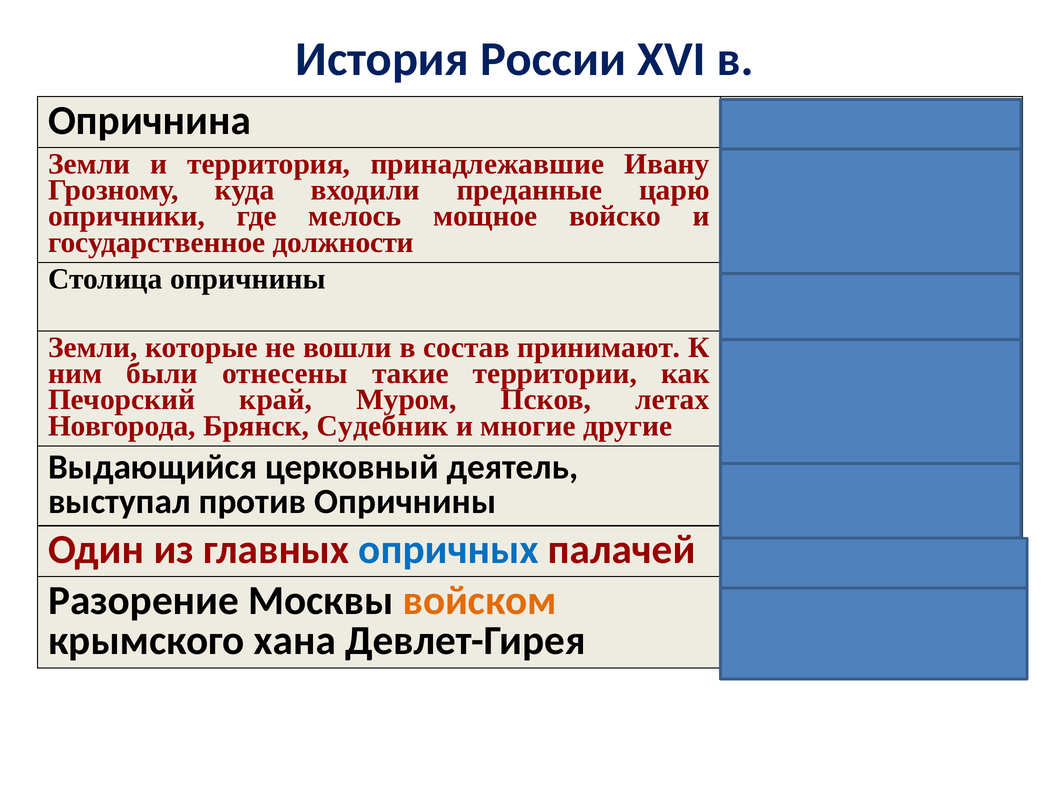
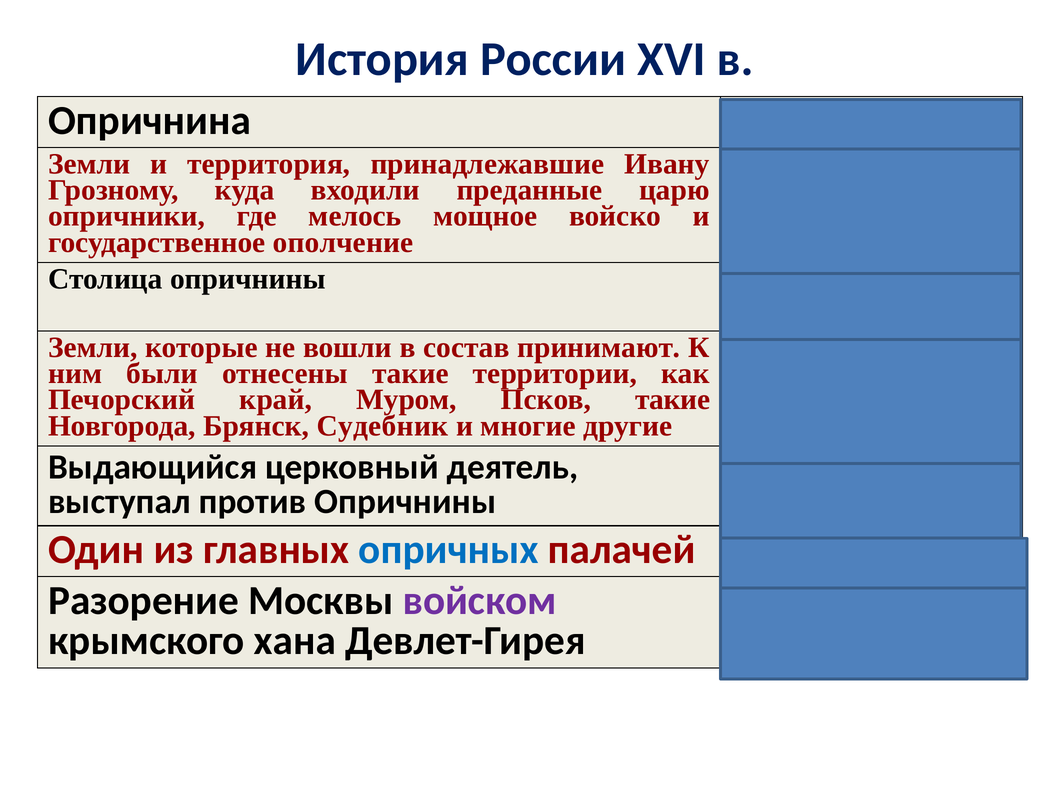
должности: должности -> ополчение (343, 242)
Псков летах: летах -> такие (673, 400)
войском colour: orange -> purple (480, 601)
